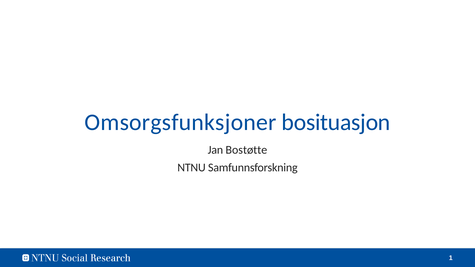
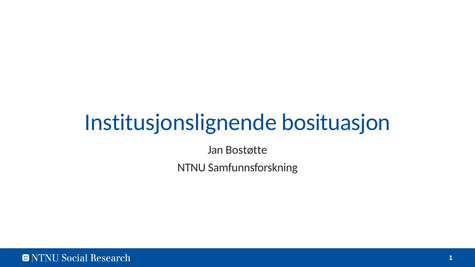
Omsorgsfunksjoner: Omsorgsfunksjoner -> Institusjonslignende (181, 122)
